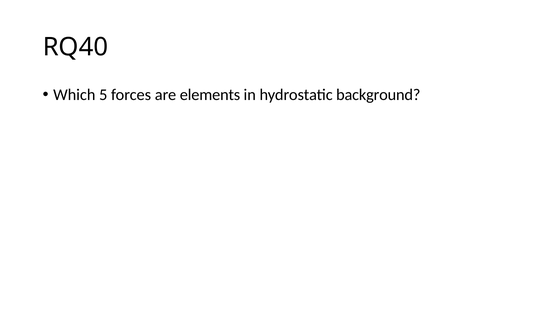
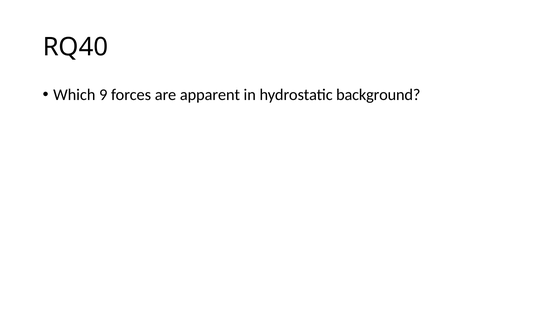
5: 5 -> 9 (103, 95)
elements: elements -> apparent (210, 95)
